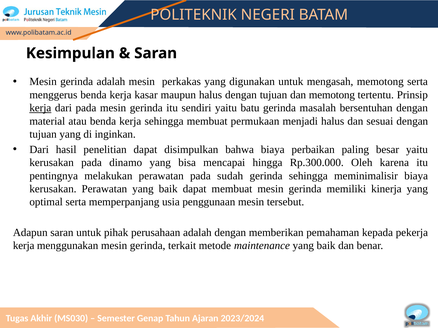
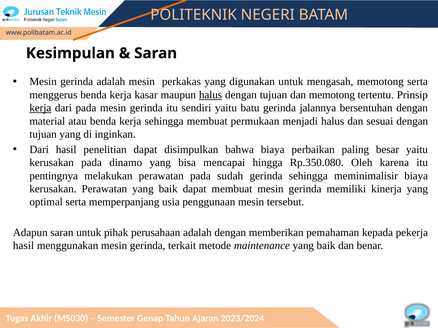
halus underline: none -> present (211, 95)
masalah: masalah -> jalannya (318, 108)
Rp.300.000: Rp.300.000 -> Rp.350.080 (317, 163)
kerja: kerja -> hasil (24, 246)
